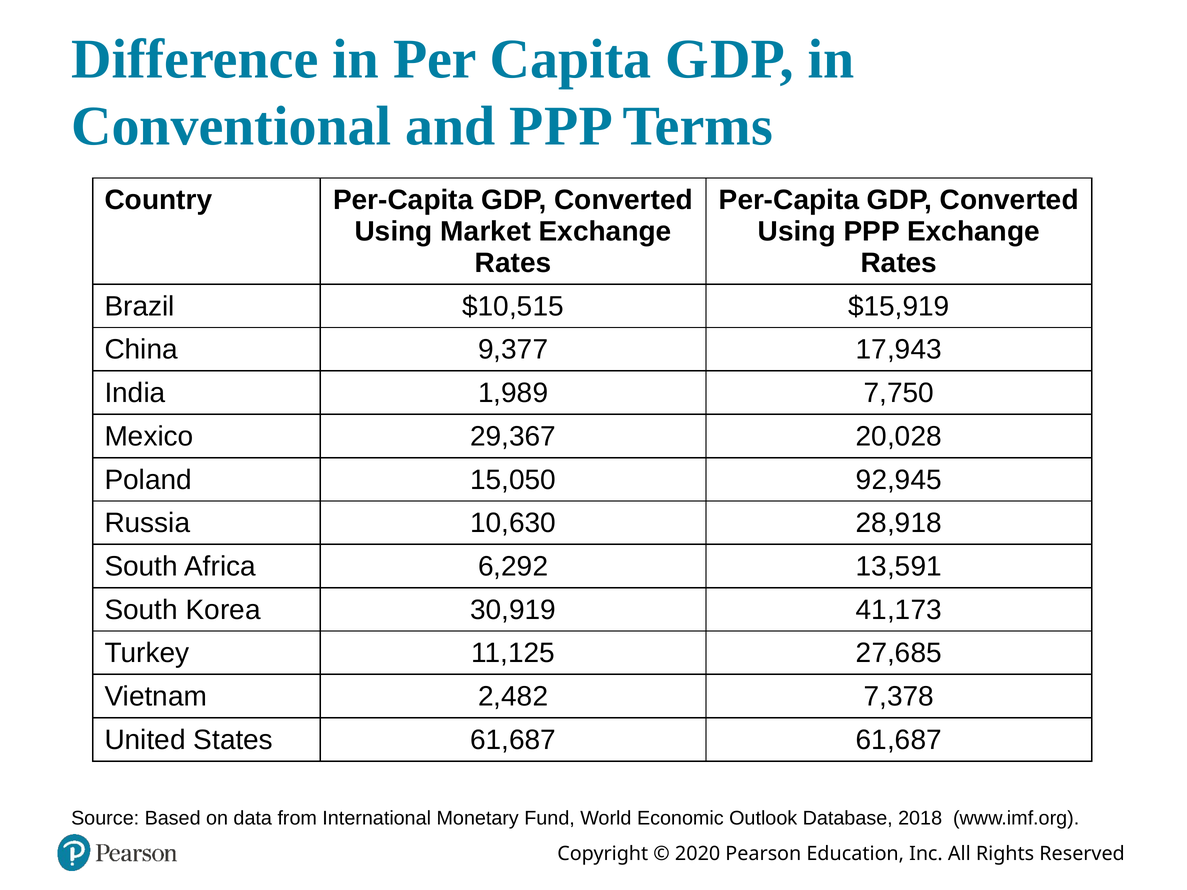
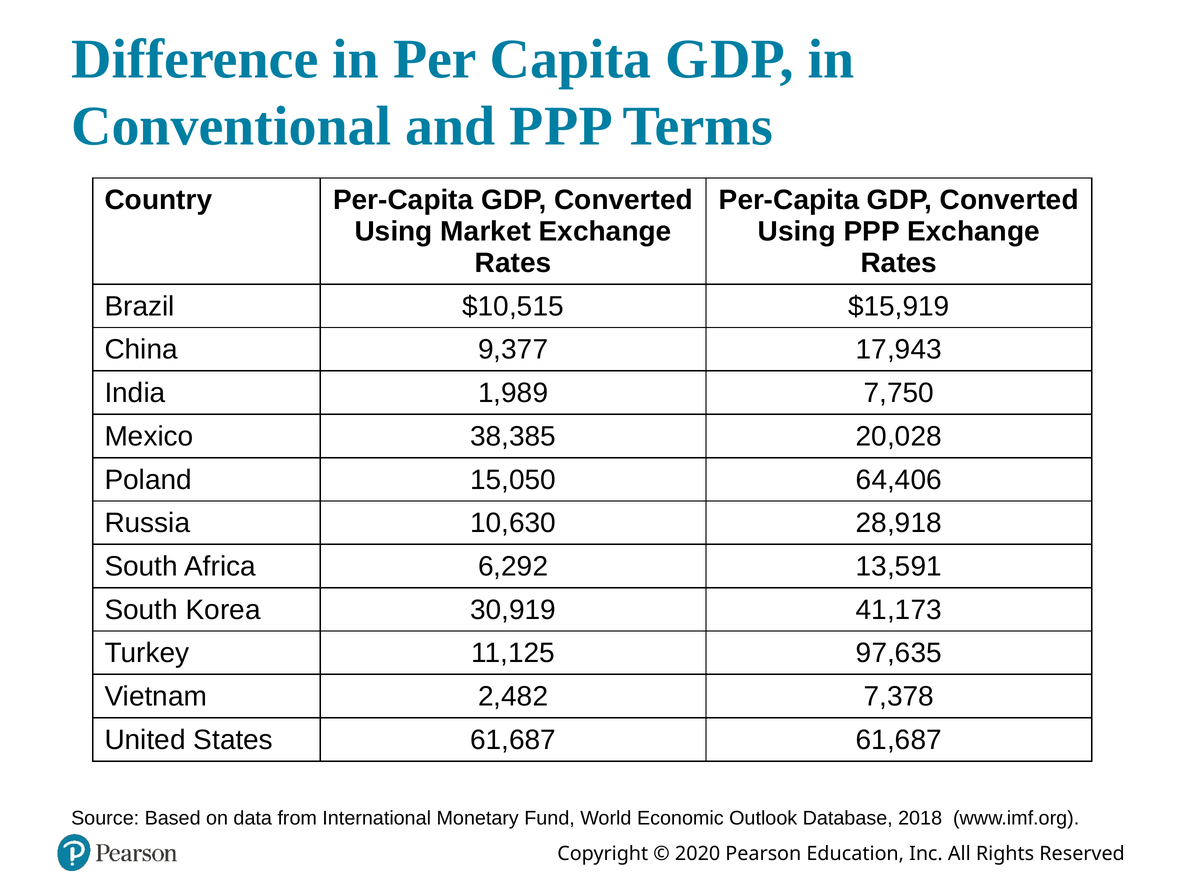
29,367: 29,367 -> 38,385 (513, 437)
92,945: 92,945 -> 64,406 (899, 480)
27,685: 27,685 -> 97,635 (899, 653)
